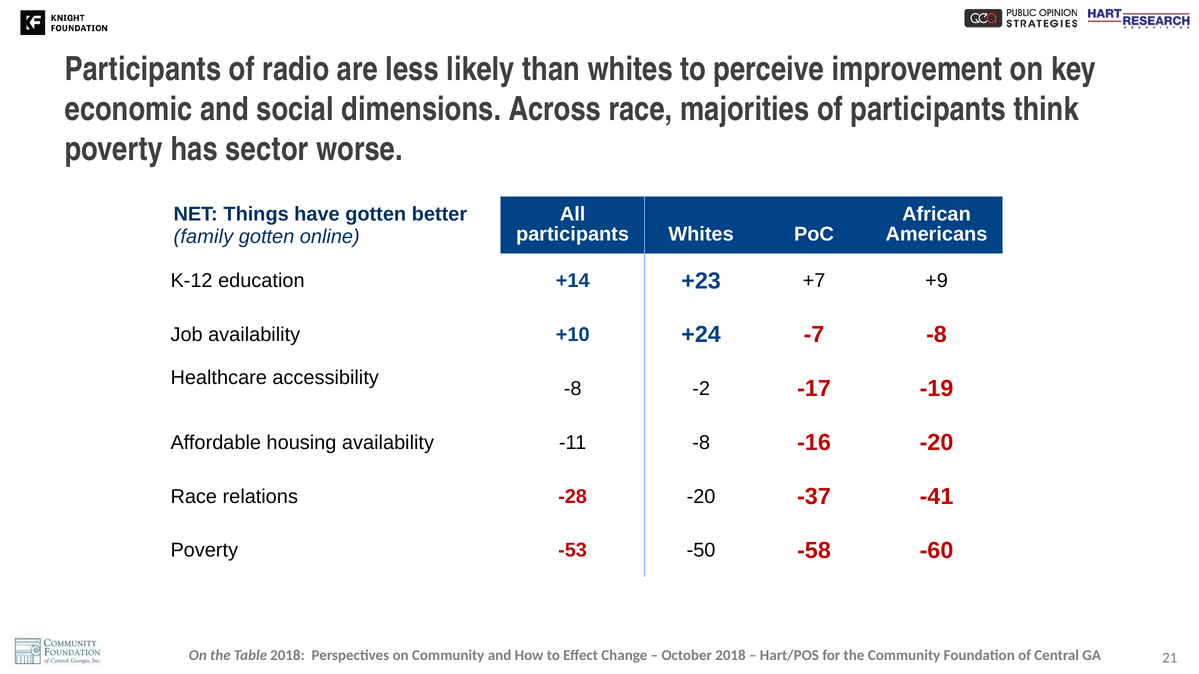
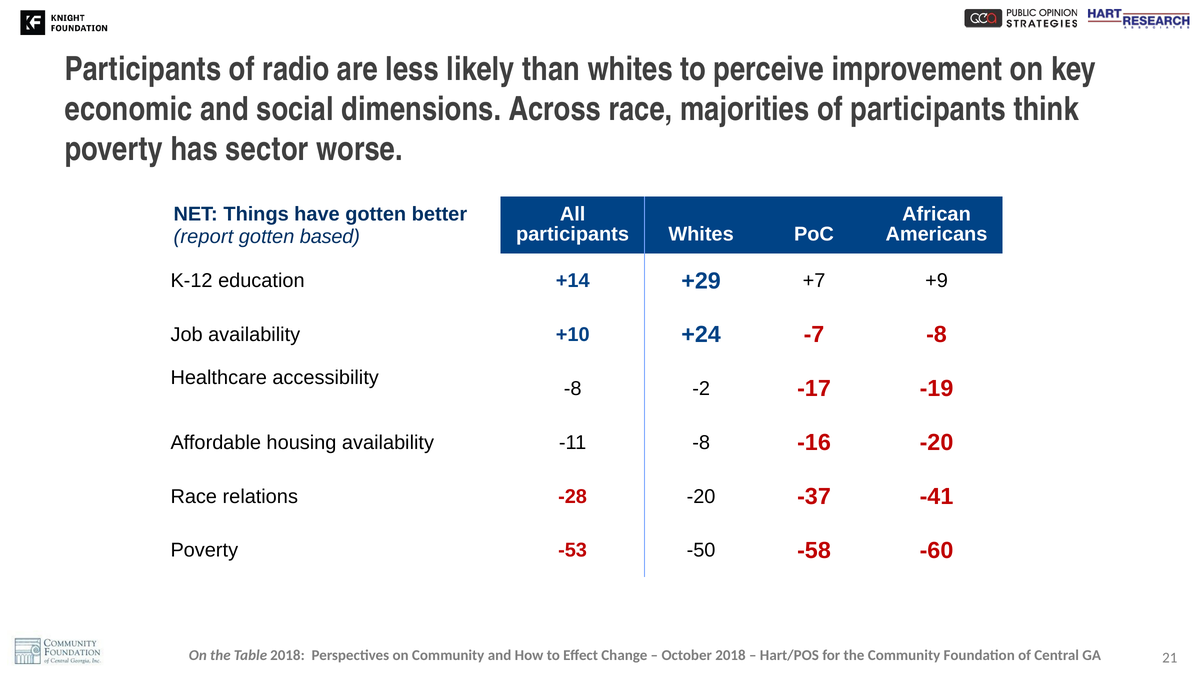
family: family -> report (203, 237)
online: online -> based (330, 237)
+23: +23 -> +29 (701, 281)
